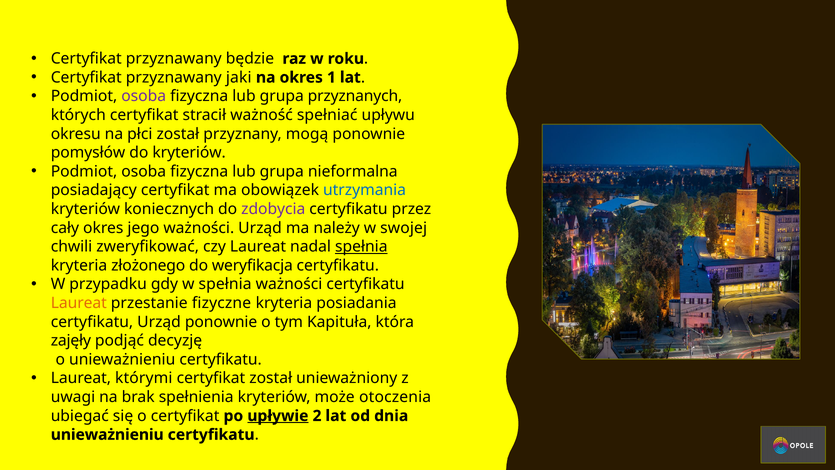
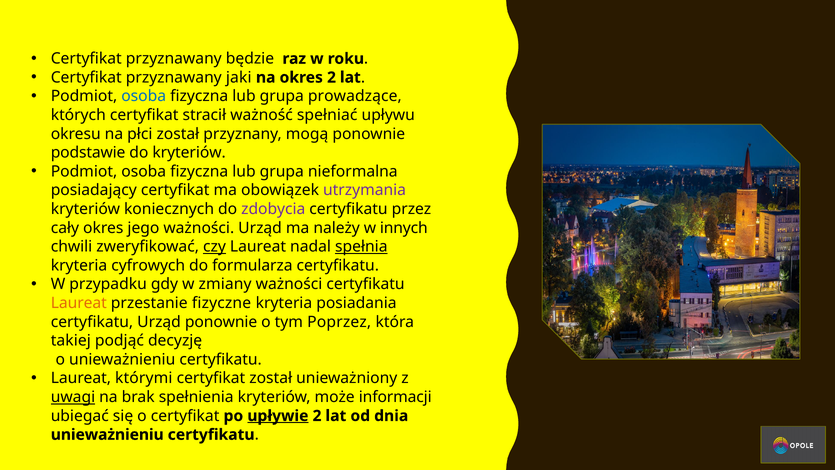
okres 1: 1 -> 2 (331, 77)
osoba colour: purple -> blue (144, 96)
przyznanych: przyznanych -> prowadzące (355, 96)
pomysłów: pomysłów -> podstawie (88, 153)
utrzymania colour: blue -> purple (365, 190)
swojej: swojej -> innych (404, 228)
czy underline: none -> present (214, 247)
złożonego: złożonego -> cyfrowych (148, 265)
weryfikacja: weryfikacja -> formularza (252, 265)
w spełnia: spełnia -> zmiany (225, 284)
Kapituła: Kapituła -> Poprzez (339, 322)
zajęły: zajęły -> takiej (71, 340)
uwagi underline: none -> present (73, 397)
otoczenia: otoczenia -> informacji (395, 397)
